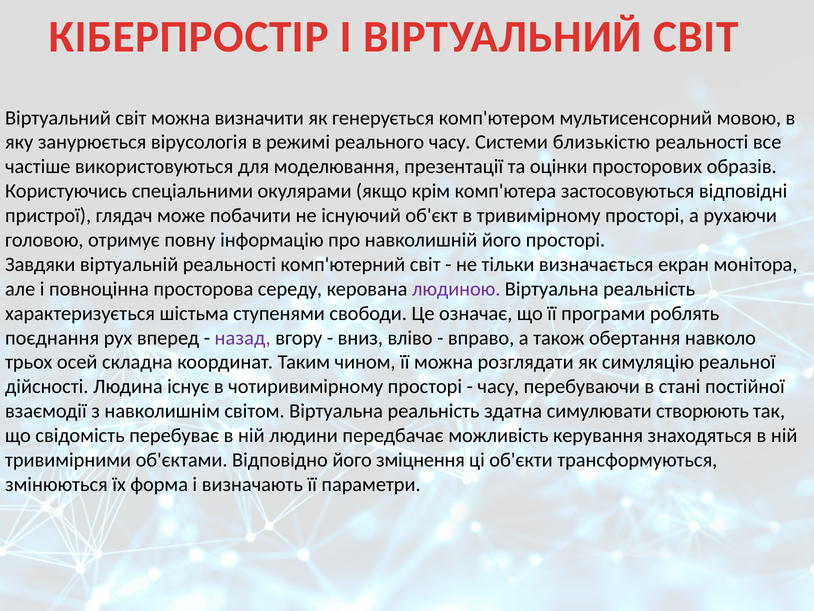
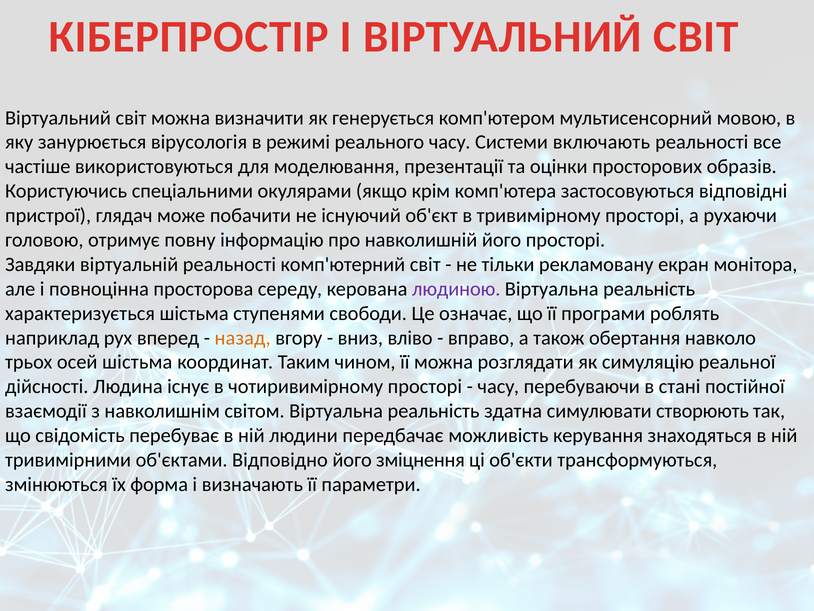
близькістю: близькістю -> включають (601, 142)
визначається: визначається -> рекламовану (596, 264)
поєднання: поєднання -> наприклад (52, 338)
назад colour: purple -> orange (243, 338)
осей складна: складна -> шістьма (137, 362)
